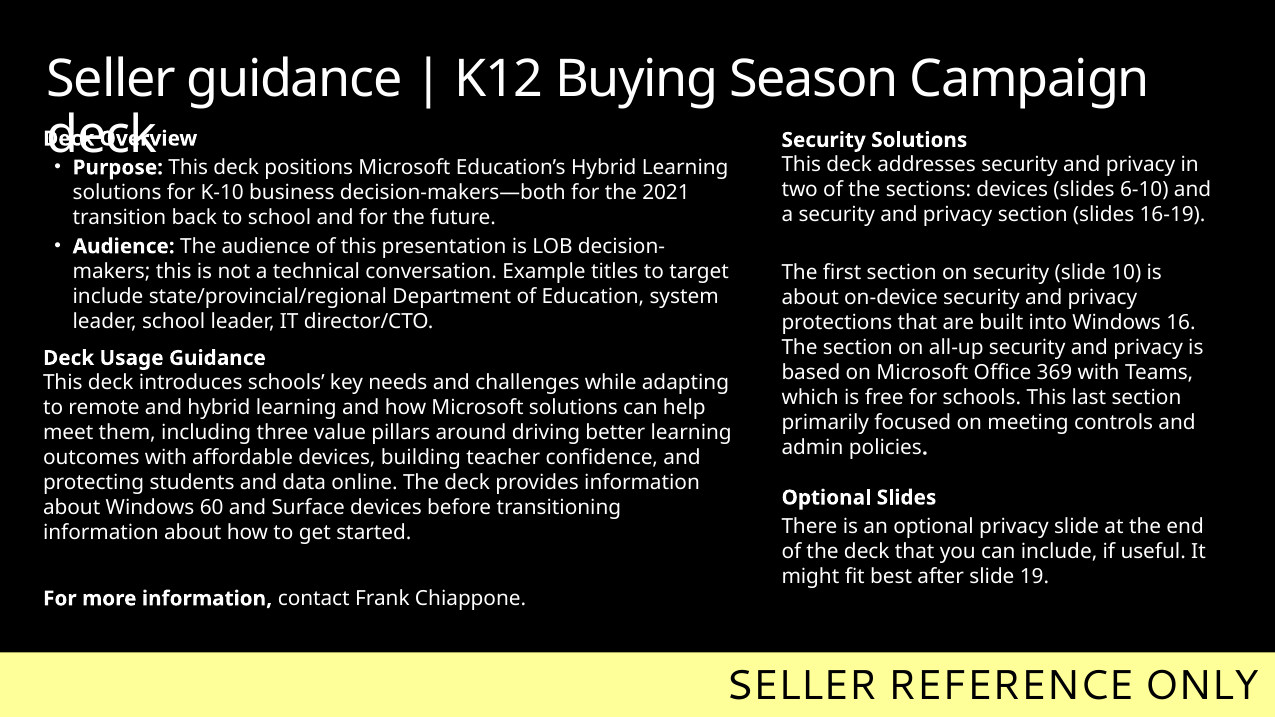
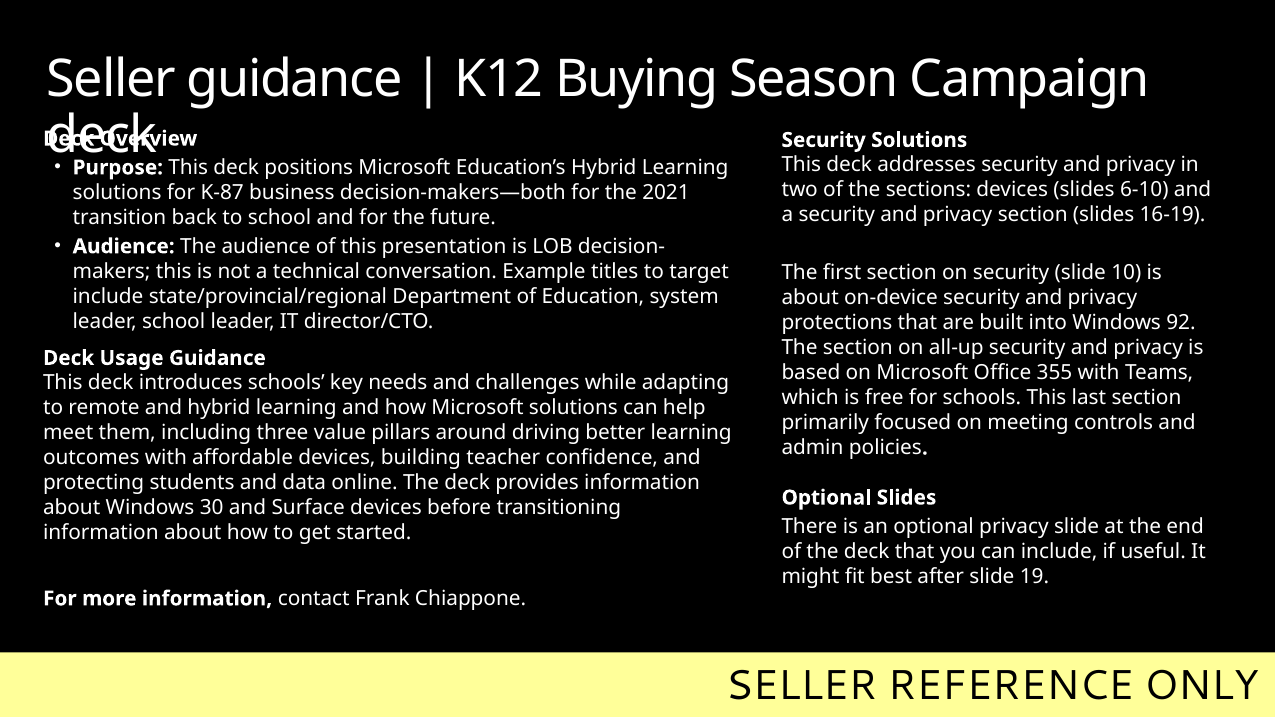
K-10: K-10 -> K-87 (222, 193)
16: 16 -> 92 (1181, 323)
369: 369 -> 355 (1055, 373)
60: 60 -> 30 (212, 508)
